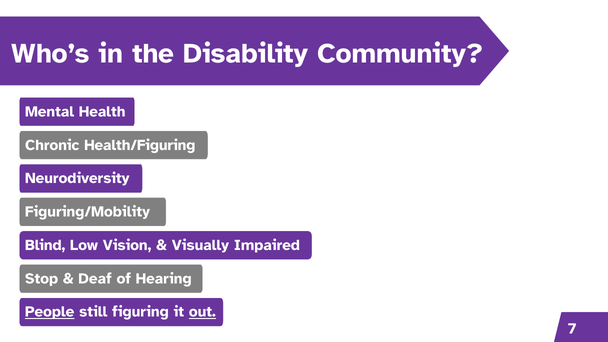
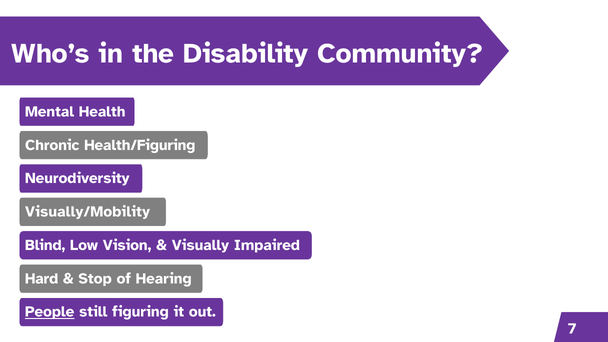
Figuring/Mobility: Figuring/Mobility -> Visually/Mobility (88, 212)
Stop: Stop -> Hard (42, 279)
Deaf: Deaf -> Stop (95, 279)
out underline: present -> none (202, 312)
